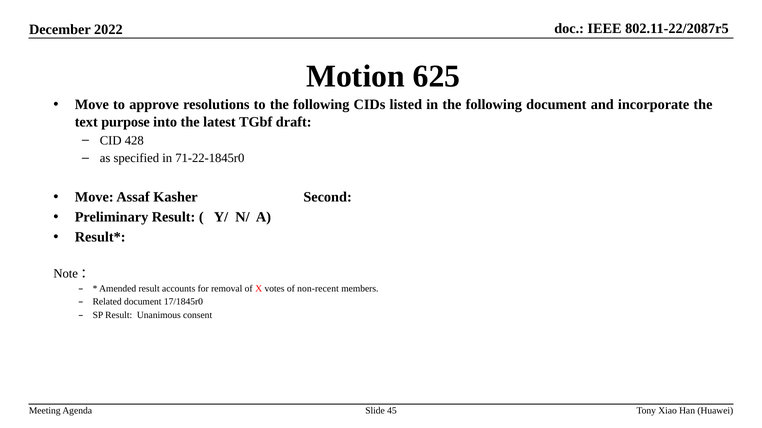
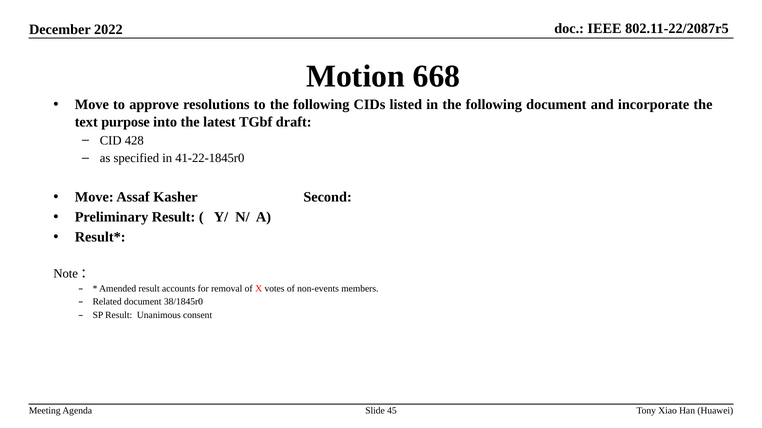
625: 625 -> 668 (437, 77)
71-22-1845r0: 71-22-1845r0 -> 41-22-1845r0 (210, 158)
non-recent: non-recent -> non-events (318, 289)
17/1845r0: 17/1845r0 -> 38/1845r0 (183, 302)
